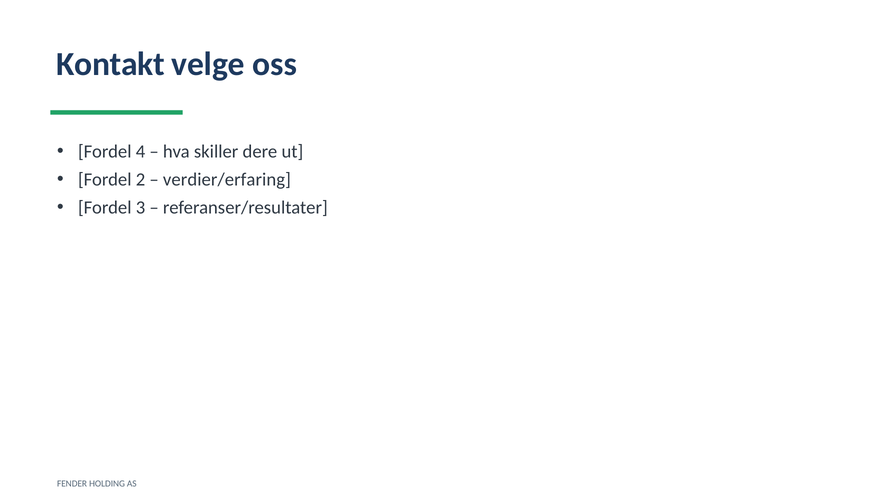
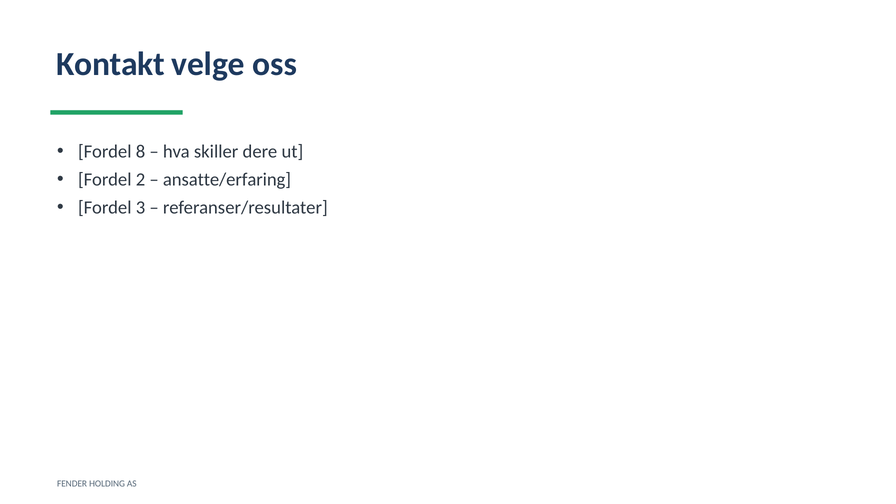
4: 4 -> 8 (141, 152)
verdier/erfaring: verdier/erfaring -> ansatte/erfaring (227, 180)
